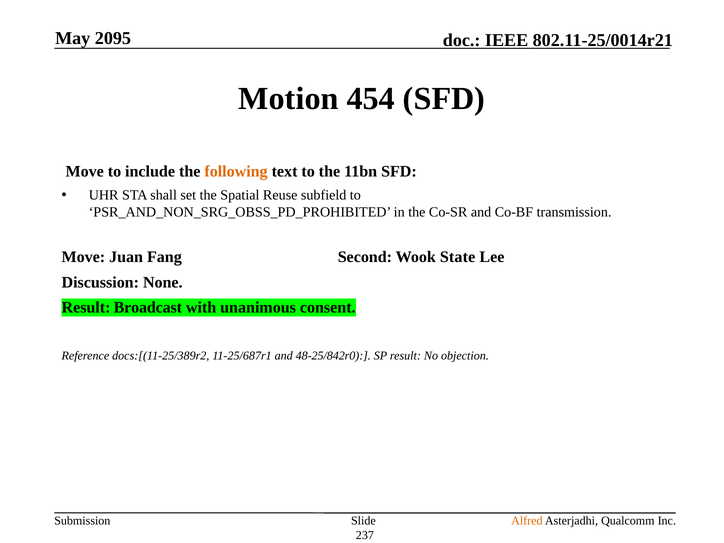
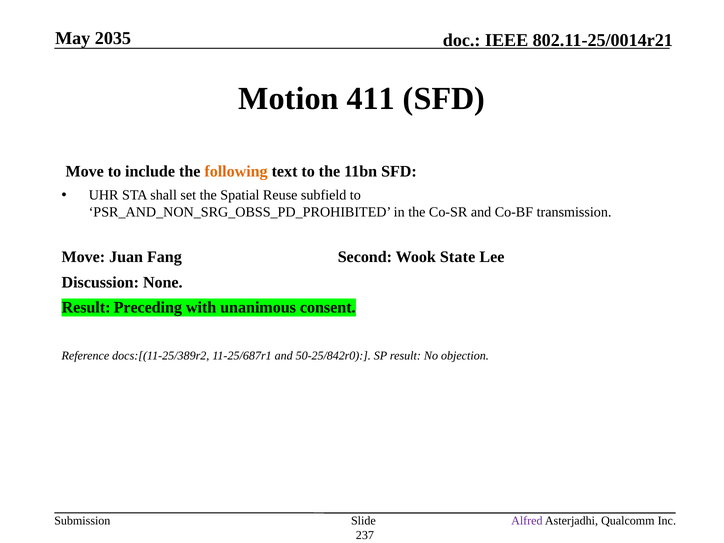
2095: 2095 -> 2035 (113, 38)
454: 454 -> 411 (371, 99)
Broadcast: Broadcast -> Preceding (148, 308)
48-25/842r0: 48-25/842r0 -> 50-25/842r0 (333, 356)
Alfred colour: orange -> purple (527, 521)
